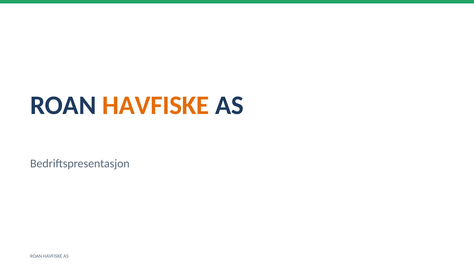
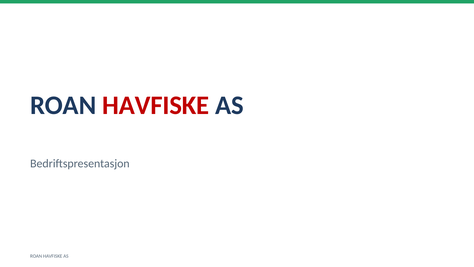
HAVFISKE colour: orange -> red (156, 105)
